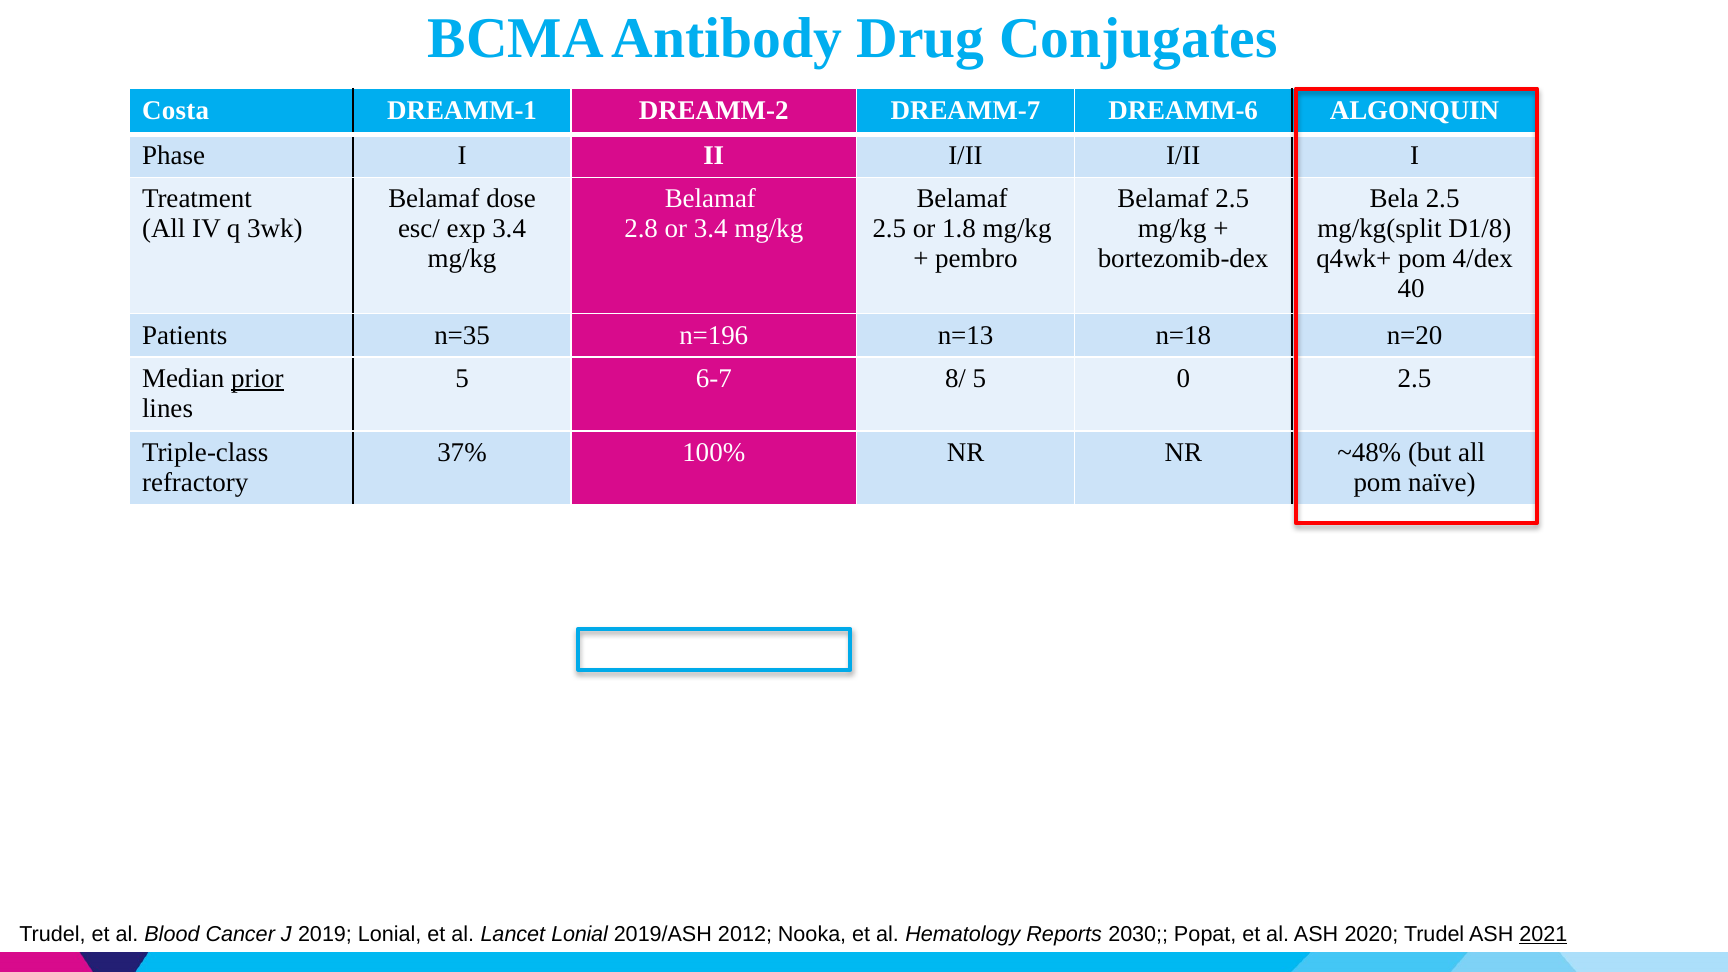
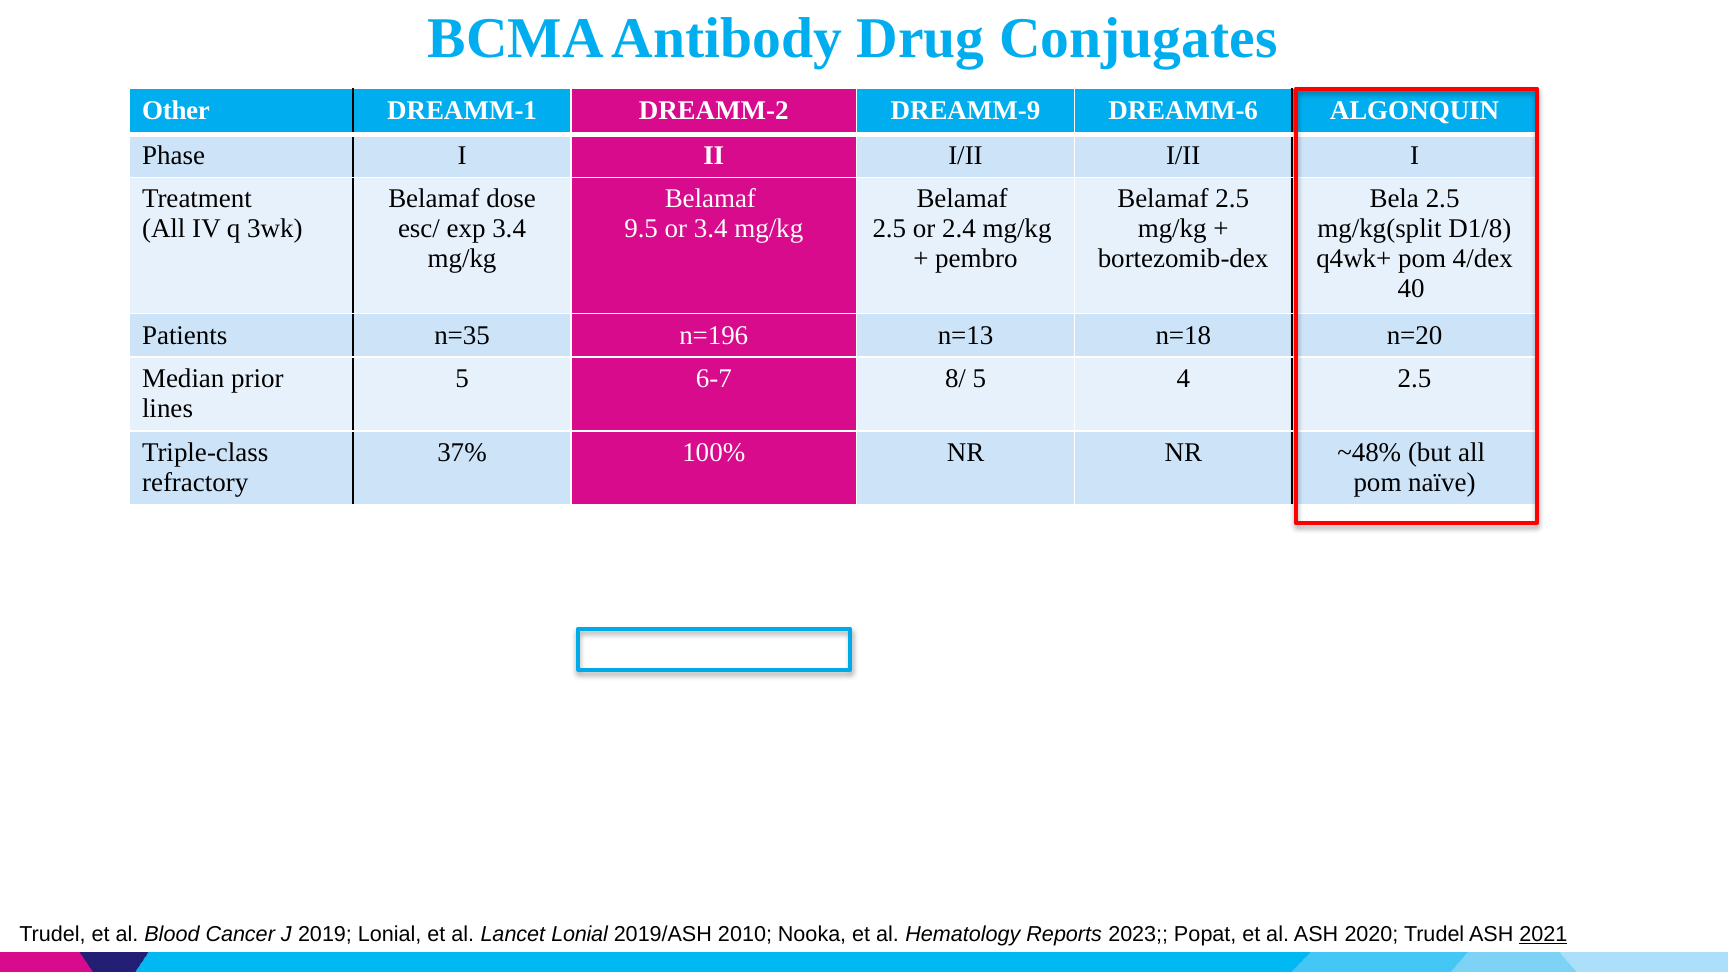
Costa: Costa -> Other (176, 110)
DREAMM-7: DREAMM-7 -> DREAMM-9 (965, 110)
2.8: 2.8 -> 9.5 (641, 229)
1.8: 1.8 -> 2.4 (959, 229)
prior underline: present -> none (257, 378)
0: 0 -> 4 (1183, 378)
2012: 2012 -> 2010 (745, 934)
2030: 2030 -> 2023 (1138, 934)
